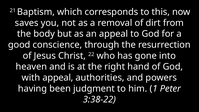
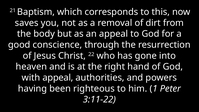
judgment: judgment -> righteous (94, 89)
3:38-22: 3:38-22 -> 3:11-22 (99, 99)
